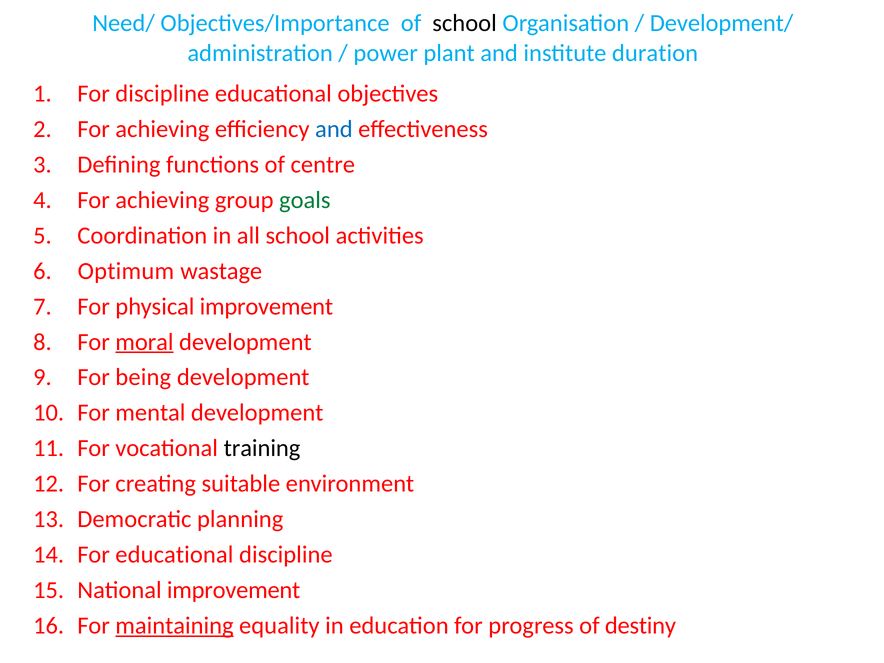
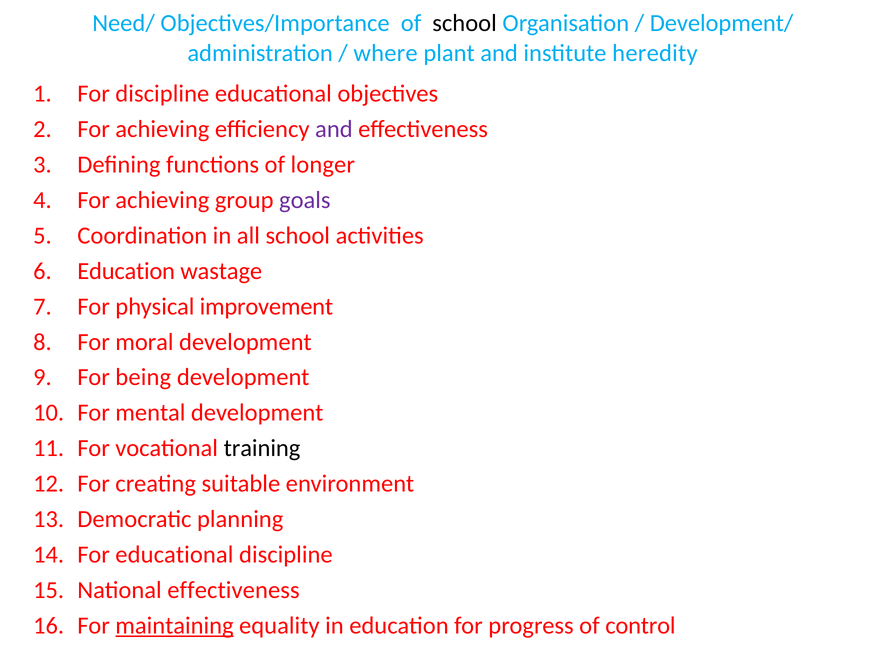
power: power -> where (386, 53)
duration: duration -> heredity (655, 53)
and colour: blue -> purple (334, 129)
centre: centre -> longer (323, 165)
goals colour: green -> purple (305, 200)
Optimum: Optimum -> Education (126, 271)
moral underline: present -> none (144, 342)
National improvement: improvement -> effectiveness (233, 590)
destiny: destiny -> control (640, 626)
